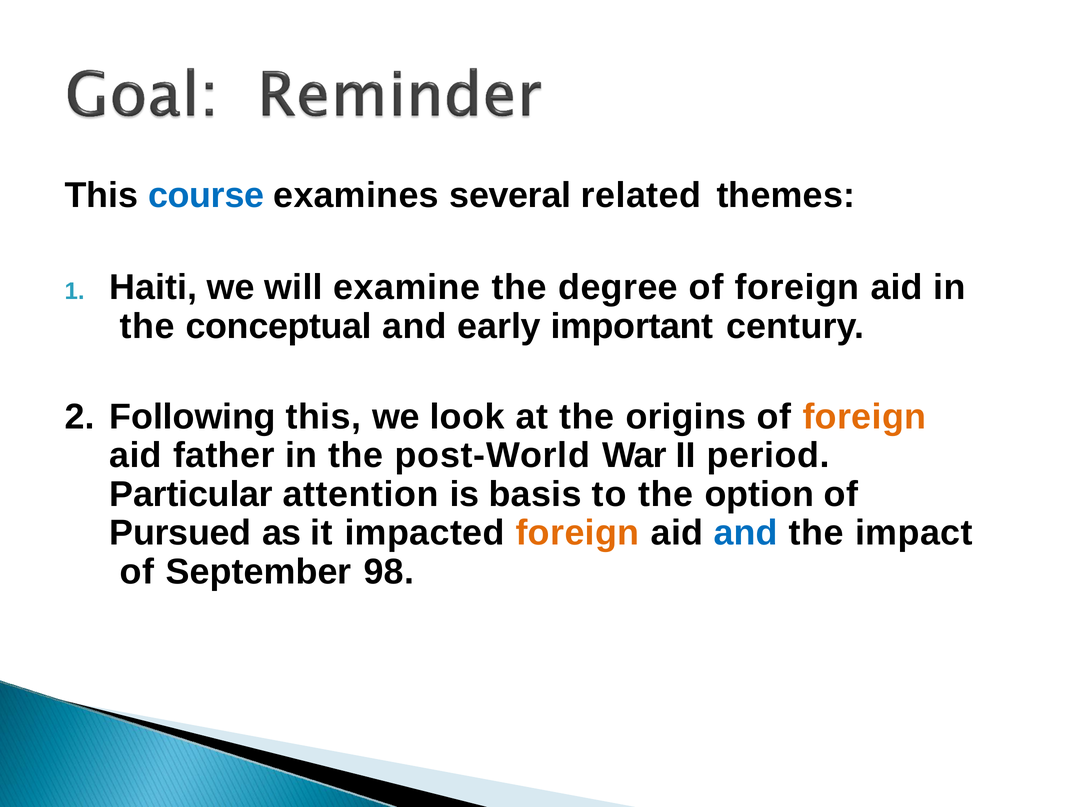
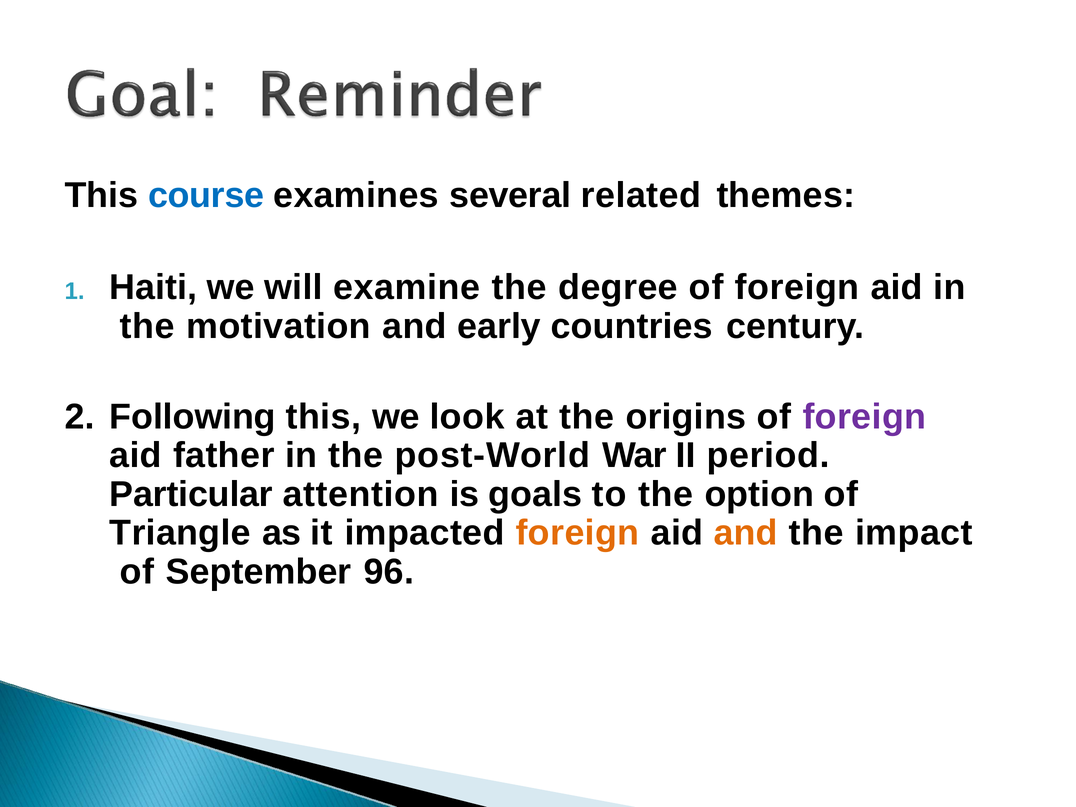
conceptual: conceptual -> motivation (279, 326)
important: important -> countries (632, 326)
foreign colour: orange -> purple (864, 417)
basis: basis -> goals (535, 494)
Pursued: Pursued -> Triangle (180, 533)
and colour: blue -> orange (746, 533)
98: 98 -> 96 (389, 572)
